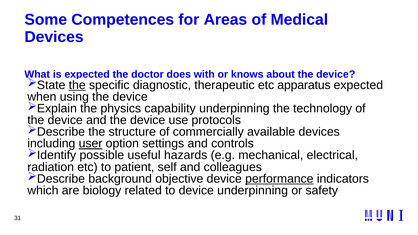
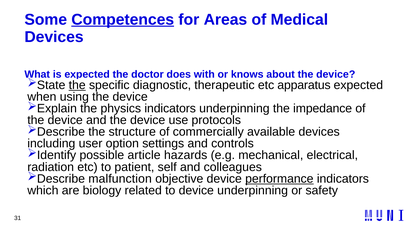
Competences underline: none -> present (123, 20)
physics capability: capability -> indicators (170, 109)
technology: technology -> impedance (323, 109)
user underline: present -> none (91, 144)
useful: useful -> article (144, 155)
background: background -> malfunction (120, 179)
